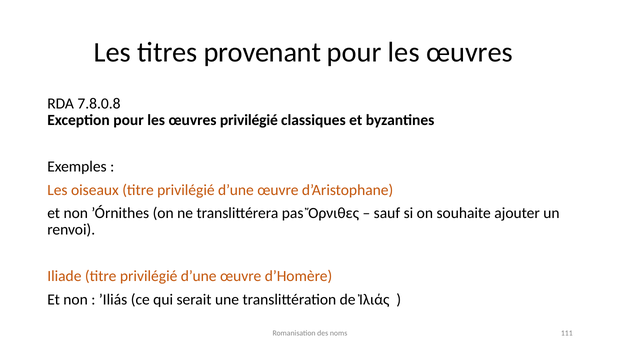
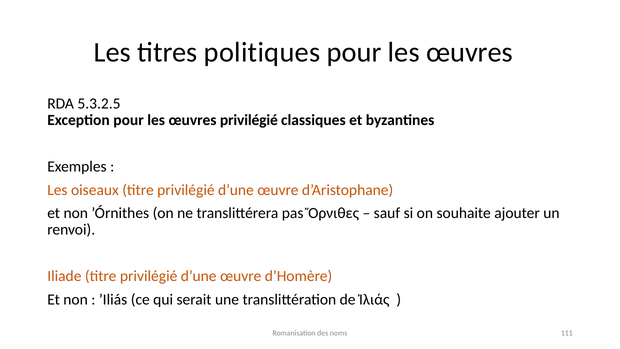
provenant: provenant -> politiques (262, 52)
7.8.0.8: 7.8.0.8 -> 5.3.2.5 (99, 103)
